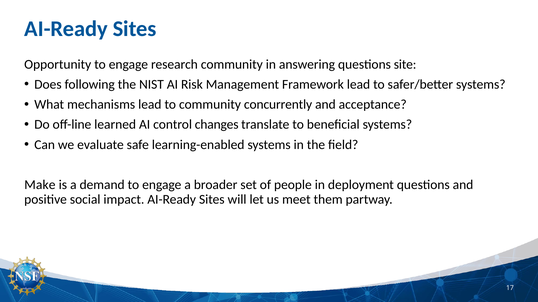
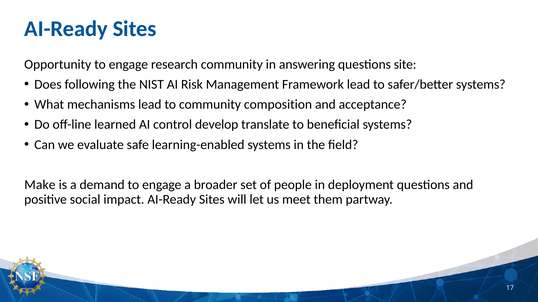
concurrently: concurrently -> composition (278, 105)
changes: changes -> develop (217, 125)
